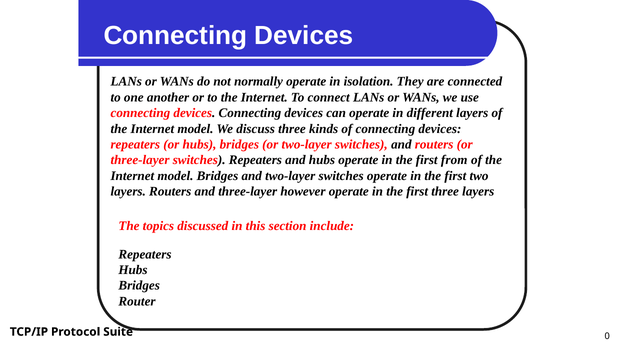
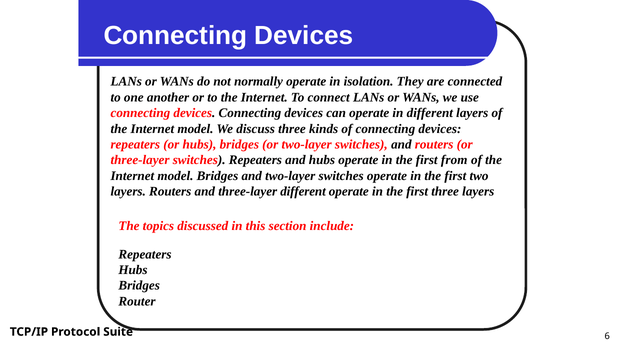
three-layer however: however -> different (303, 192)
0: 0 -> 6 (607, 336)
